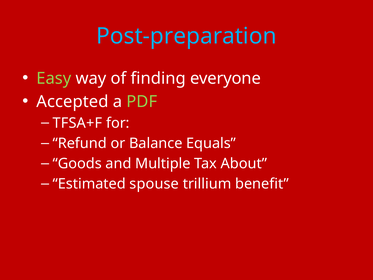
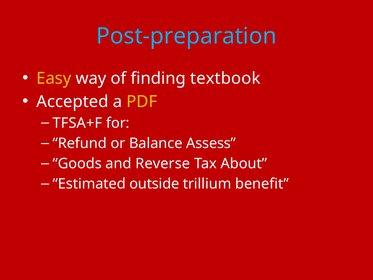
Easy colour: light green -> yellow (54, 78)
everyone: everyone -> textbook (225, 78)
PDF colour: light green -> yellow (142, 101)
Equals: Equals -> Assess (211, 143)
Multiple: Multiple -> Reverse (163, 163)
spouse: spouse -> outside (154, 184)
